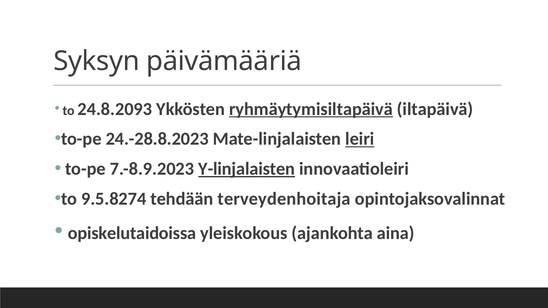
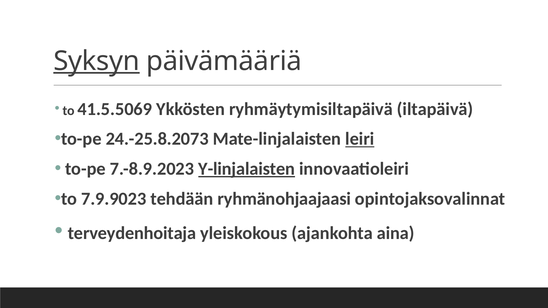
Syksyn underline: none -> present (97, 61)
24.8.2093: 24.8.2093 -> 41.5.5069 (115, 109)
ryhmäytymisiltapäivä underline: present -> none (311, 109)
24.-28.8.2023: 24.-28.8.2023 -> 24.-25.8.2073 (157, 139)
9.5.8274: 9.5.8274 -> 7.9.9023 (114, 199)
terveydenhoitaja: terveydenhoitaja -> ryhmänohjaajaasi (284, 199)
opiskelutaidoissa: opiskelutaidoissa -> terveydenhoitaja (132, 233)
